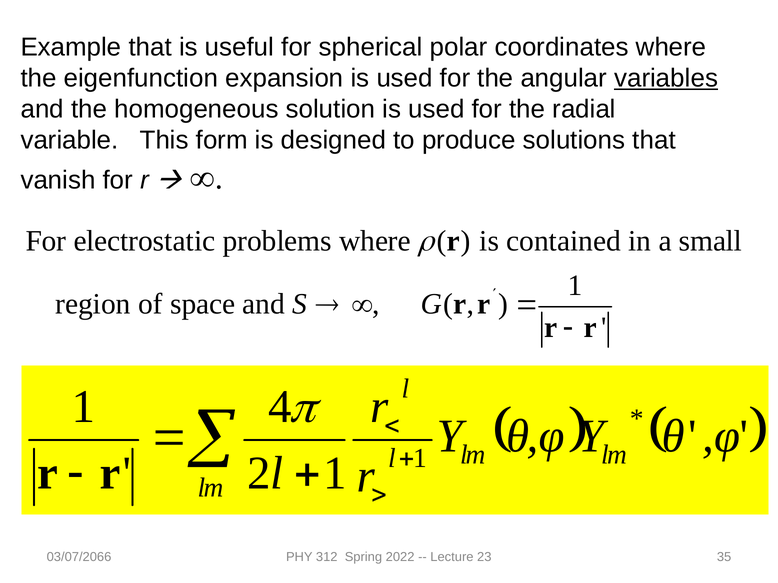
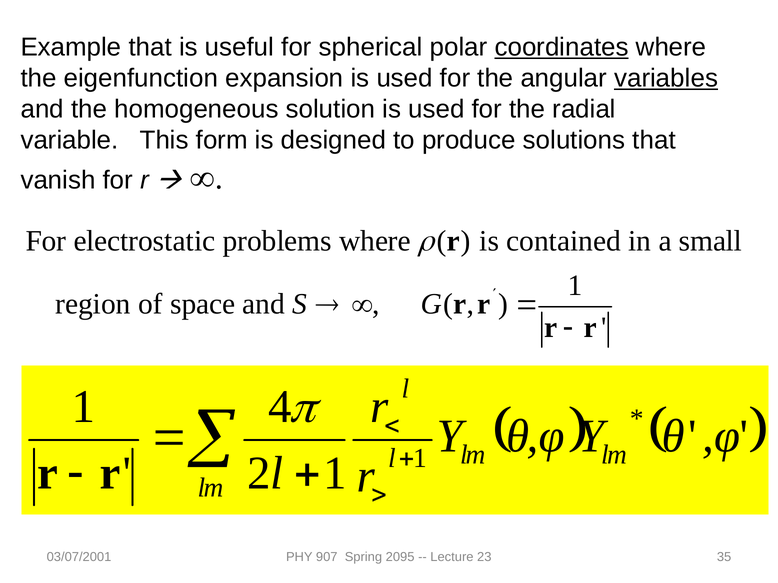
coordinates underline: none -> present (562, 47)
03/07/2066: 03/07/2066 -> 03/07/2001 (79, 557)
312: 312 -> 907 (327, 557)
2022: 2022 -> 2095 (400, 557)
